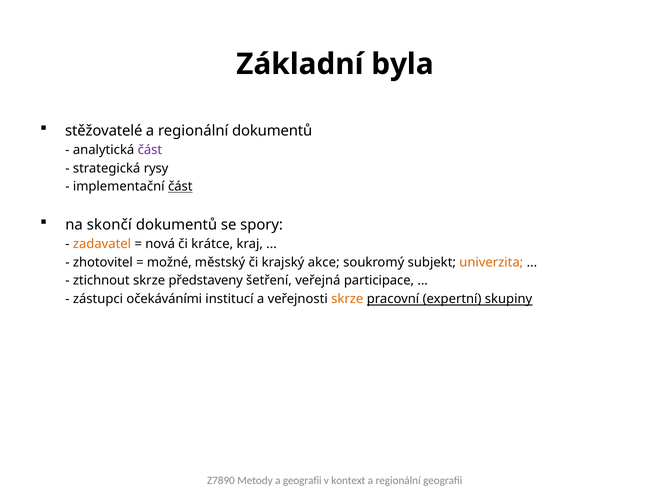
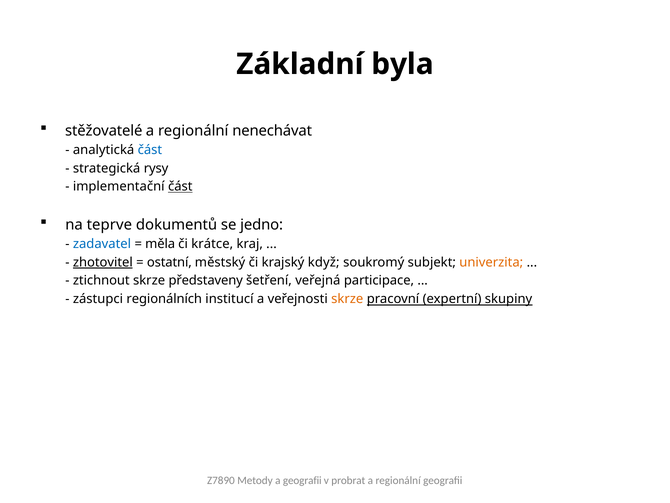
regionální dokumentů: dokumentů -> nenechávat (272, 131)
část colour: purple -> blue (150, 150)
skončí: skončí -> teprve (109, 224)
spory: spory -> jedno (262, 224)
zadavatel colour: orange -> blue (102, 244)
nová: nová -> měla (160, 244)
zhotovitel underline: none -> present (103, 262)
možné: možné -> ostatní (169, 262)
akce: akce -> když (324, 262)
očekáváními: očekáváními -> regionálních (164, 299)
kontext: kontext -> probrat (348, 480)
